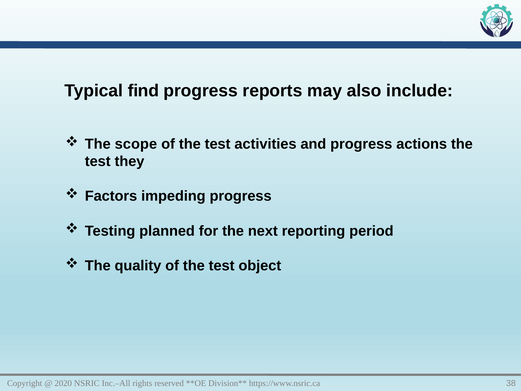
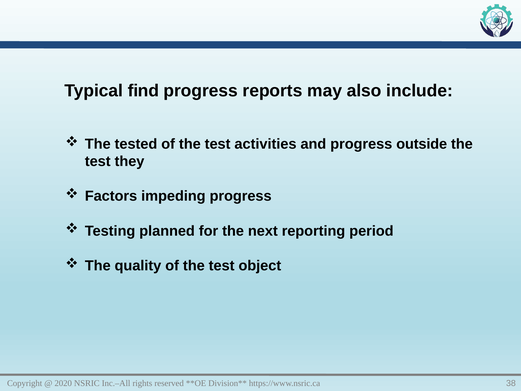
scope: scope -> tested (136, 144)
actions: actions -> outside (422, 144)
